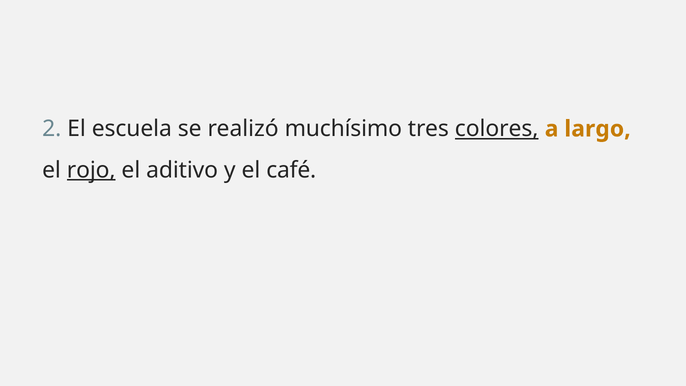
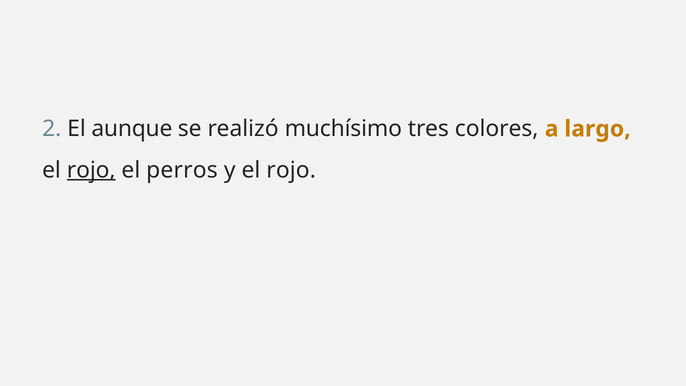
escuela: escuela -> aunque (132, 129)
colores underline: present -> none (497, 129)
aditivo: aditivo -> perros (182, 170)
y el café: café -> rojo (291, 170)
